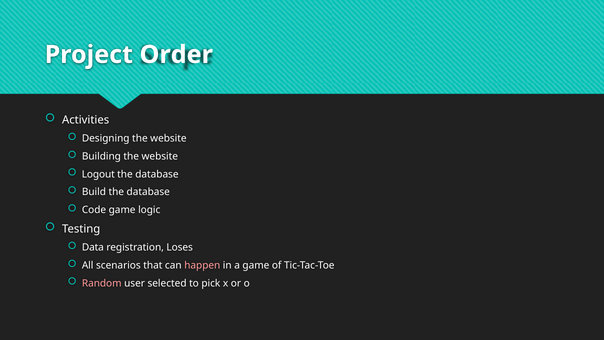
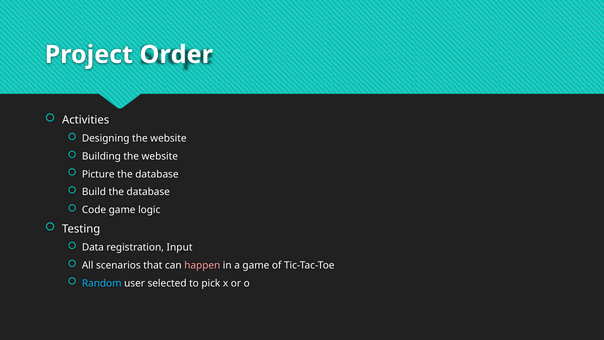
Logout: Logout -> Picture (98, 174)
Loses: Loses -> Input (180, 247)
Random colour: pink -> light blue (102, 283)
